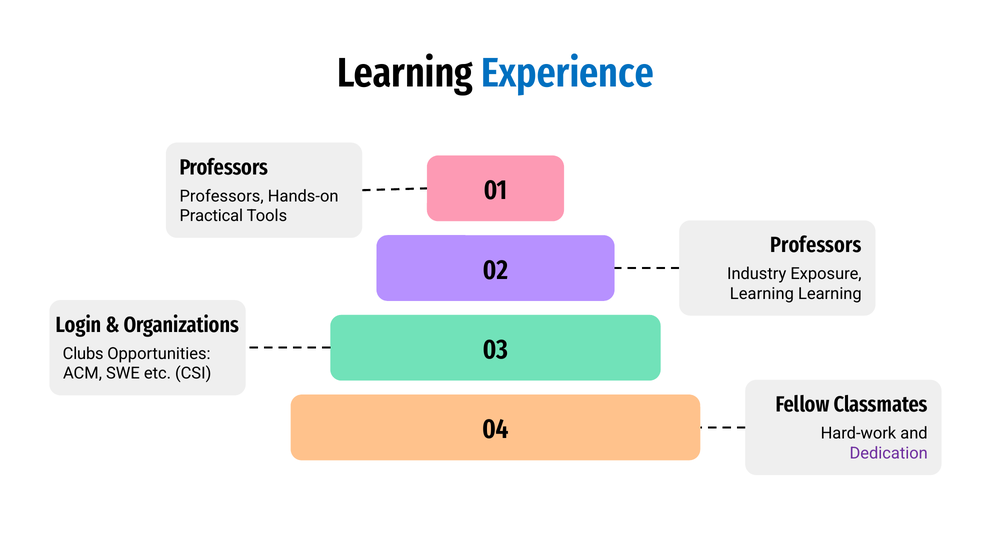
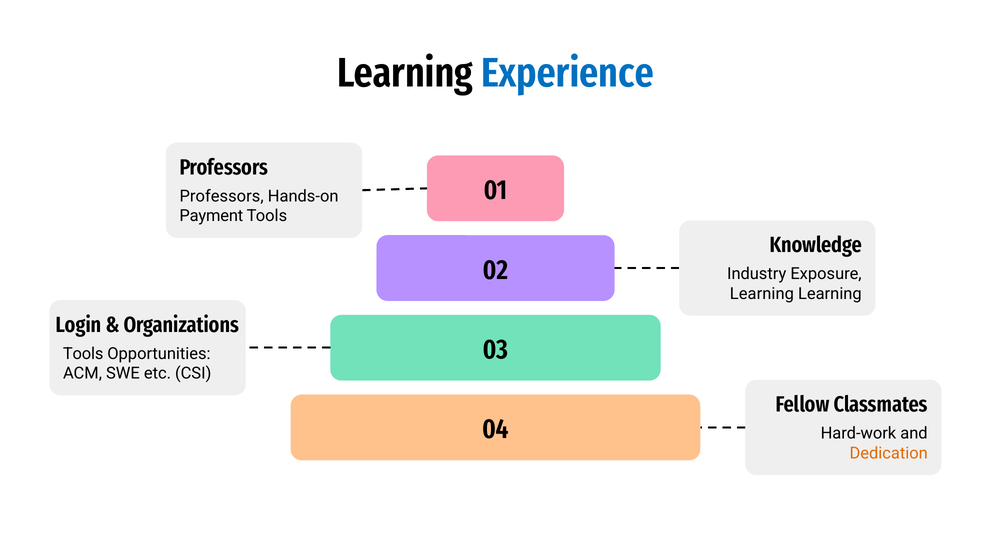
Practical: Practical -> Payment (211, 216)
Professors: Professors -> Knowledge (816, 245)
Clubs: Clubs -> Tools (83, 354)
Dedication colour: purple -> orange (889, 453)
